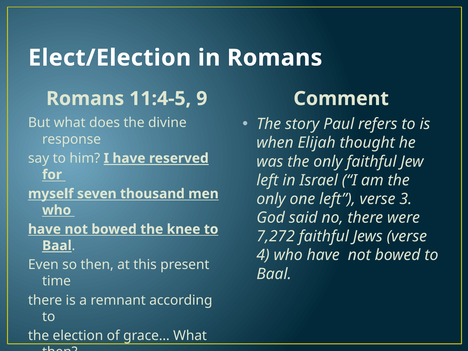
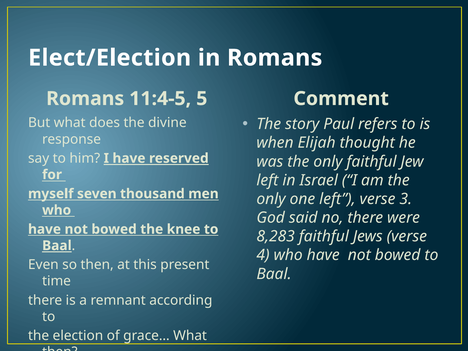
9: 9 -> 5 (202, 99)
7,272: 7,272 -> 8,283 (276, 236)
